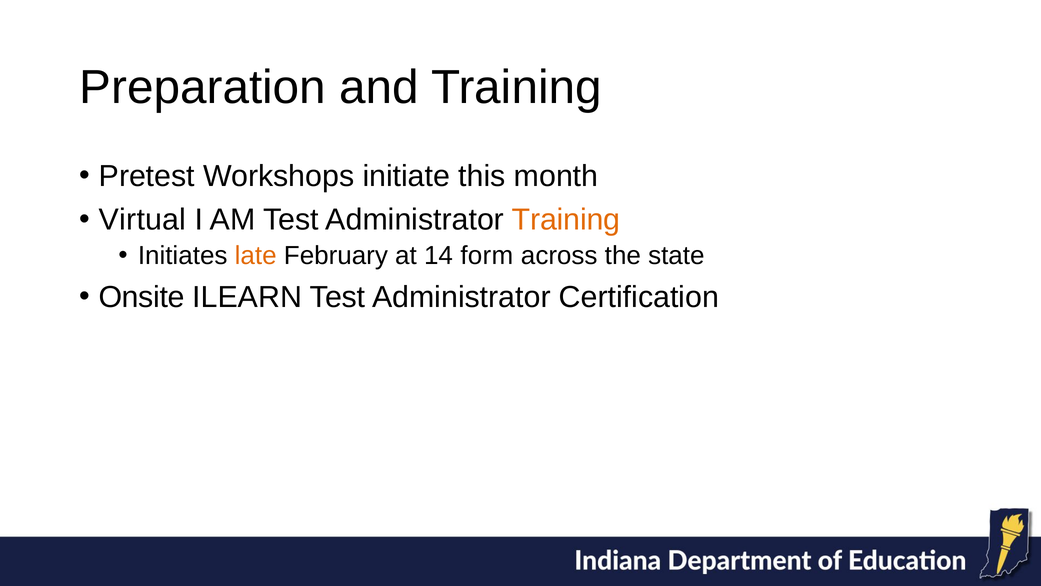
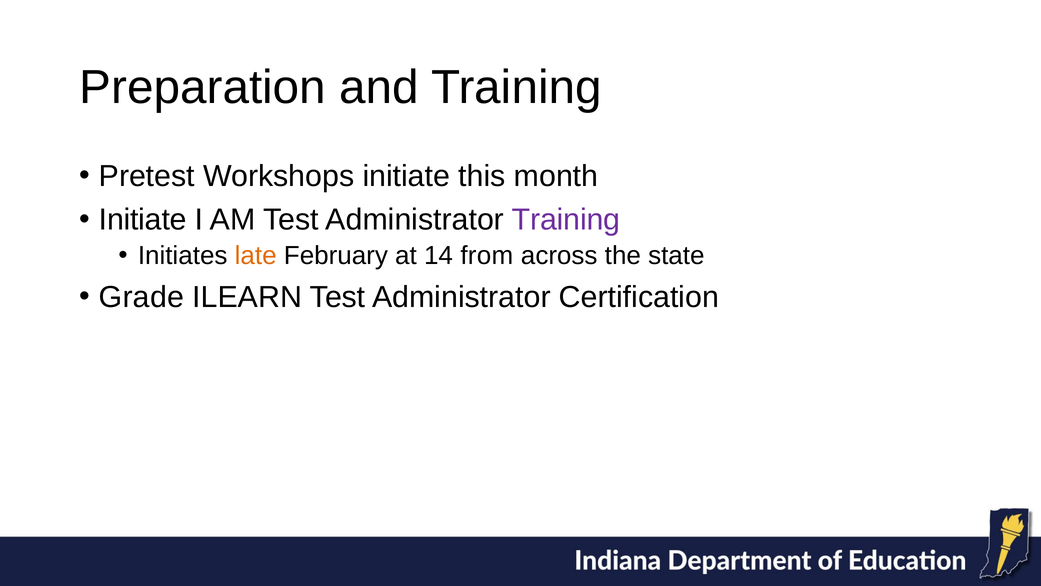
Virtual: Virtual -> Initiate (143, 220)
Training colour: orange -> purple (566, 220)
form: form -> from (487, 256)
Onsite: Onsite -> Grade (141, 297)
